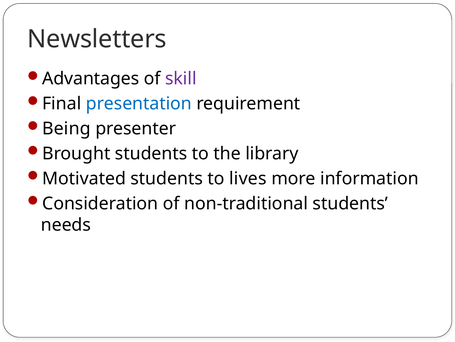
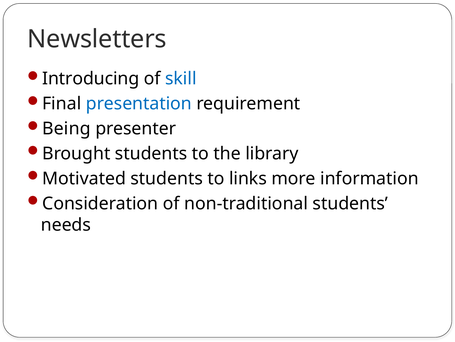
Advantages: Advantages -> Introducing (91, 79)
skill colour: purple -> blue (181, 79)
lives: lives -> links (248, 178)
